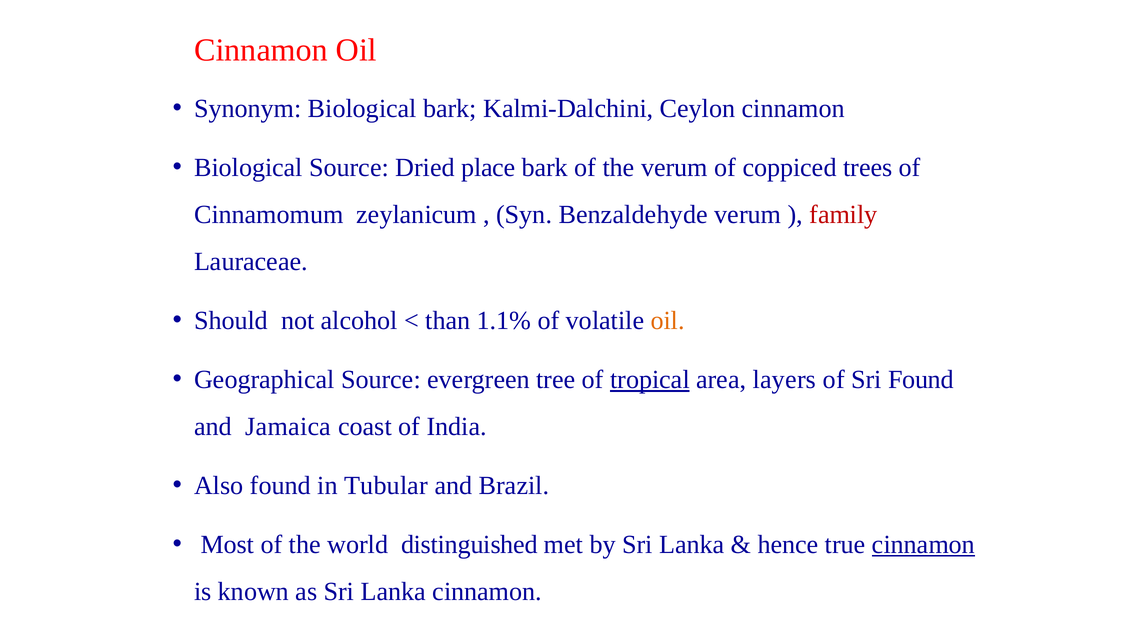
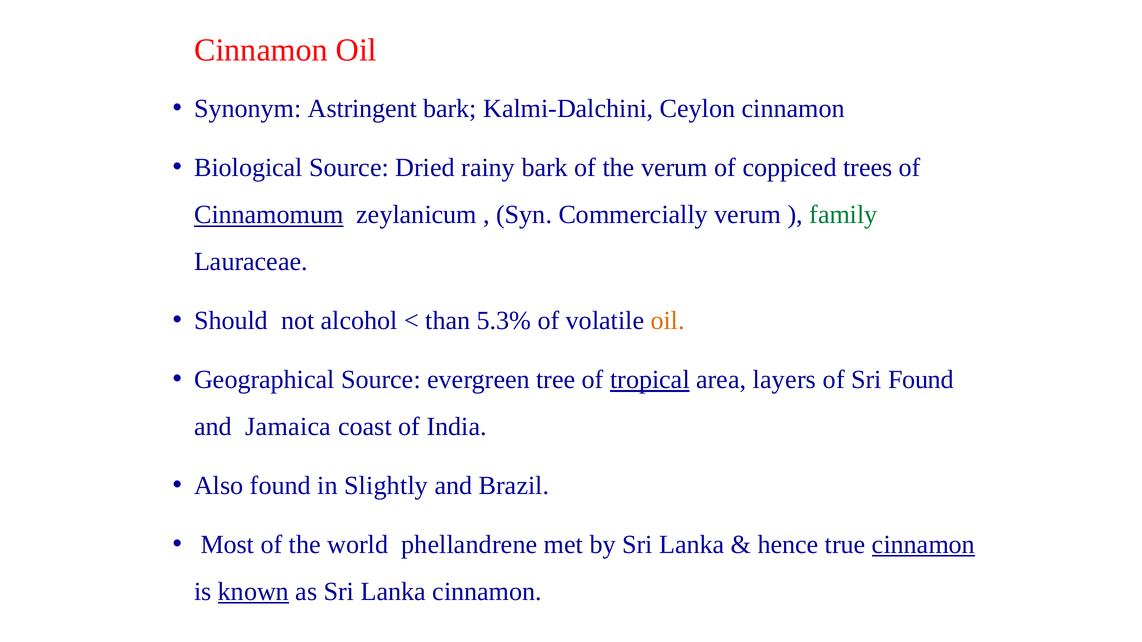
Synonym Biological: Biological -> Astringent (362, 109)
place: place -> rainy (488, 168)
Cinnamomum underline: none -> present (269, 215)
Benzaldehyde: Benzaldehyde -> Commercially (633, 215)
family colour: red -> green (843, 215)
1.1%: 1.1% -> 5.3% (504, 321)
Tubular: Tubular -> Slightly (386, 486)
distinguished: distinguished -> phellandrene (469, 545)
known underline: none -> present (254, 592)
